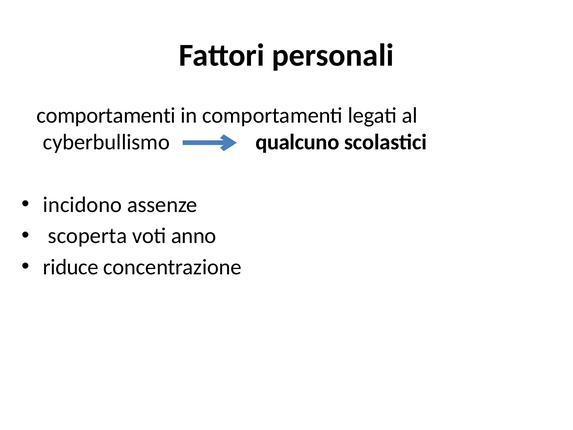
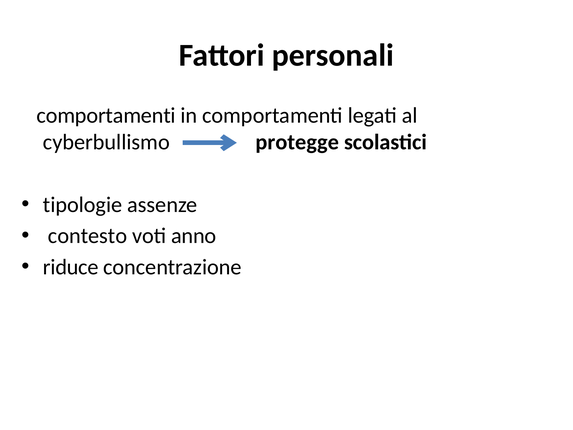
qualcuno: qualcuno -> protegge (297, 142)
incidono: incidono -> tipologie (83, 205)
scoperta: scoperta -> contesto (88, 236)
